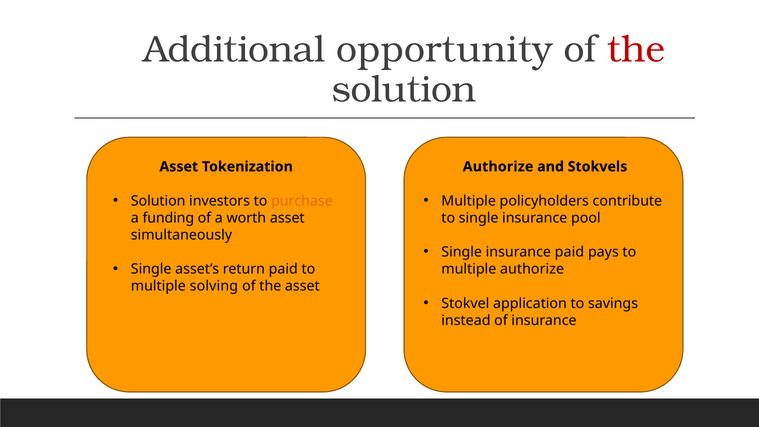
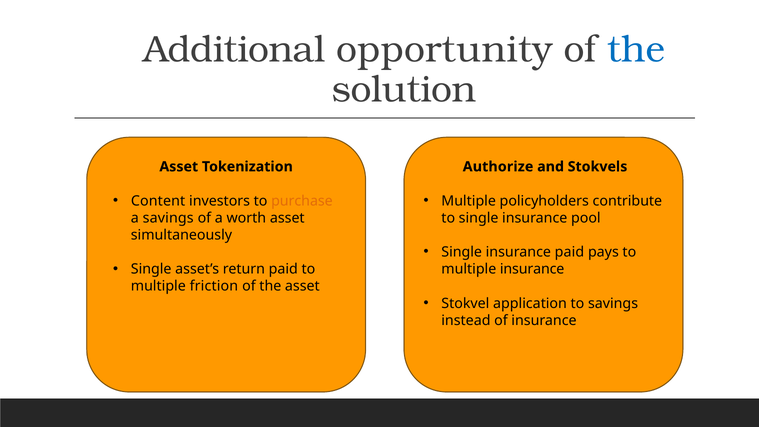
the colour: red -> blue (636, 49)
Solution: Solution -> Content (158, 201)
a funding: funding -> savings (168, 218)
multiple authorize: authorize -> insurance (532, 269)
solving: solving -> friction (214, 286)
